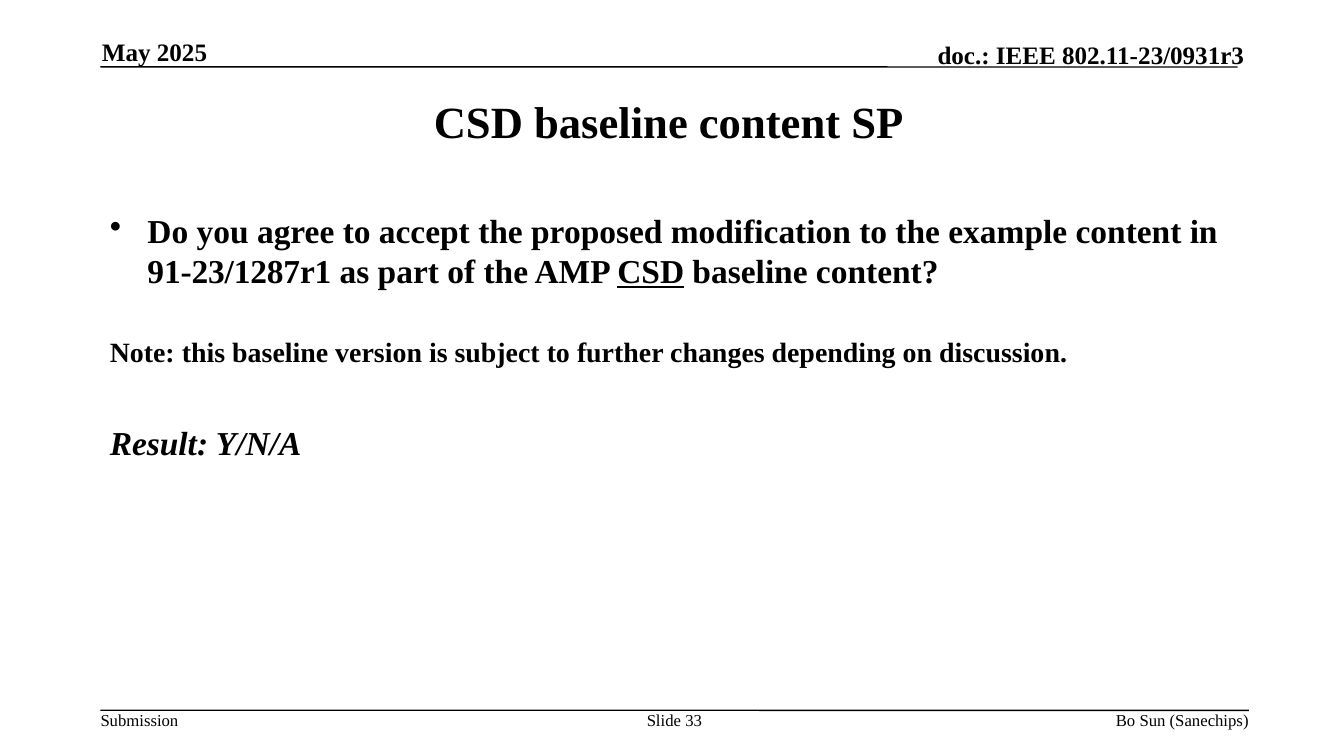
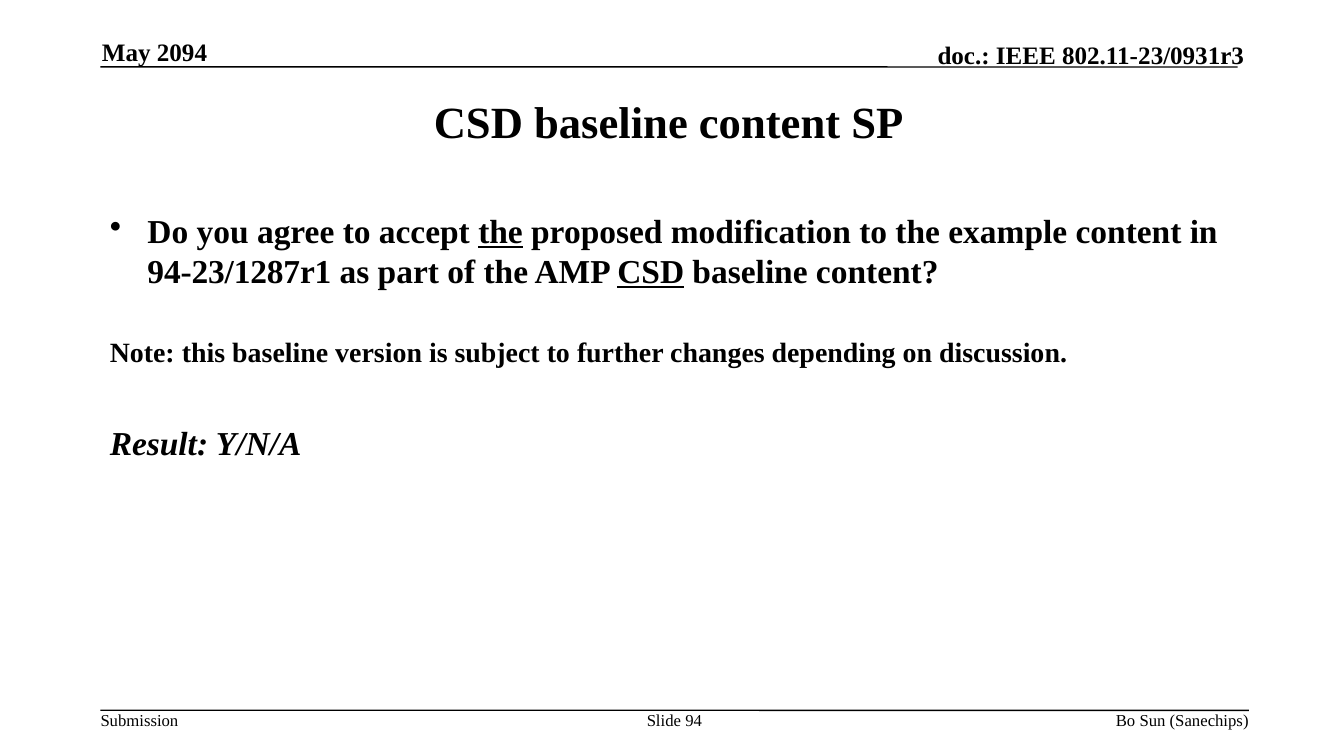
2025: 2025 -> 2094 (182, 53)
the underline: none -> present (501, 233)
91-23/1287r1: 91-23/1287r1 -> 94-23/1287r1 (239, 273)
33: 33 -> 94 (694, 722)
